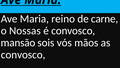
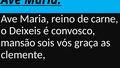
Nossas: Nossas -> Deixeis (25, 30)
mãos: mãos -> graça (86, 42)
convosco: convosco -> clemente (23, 54)
